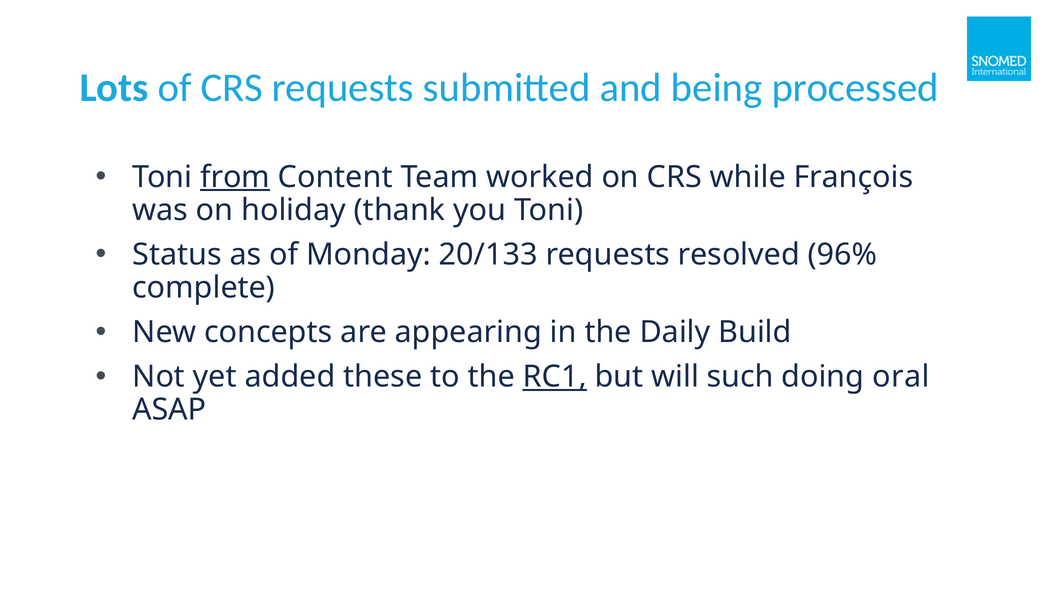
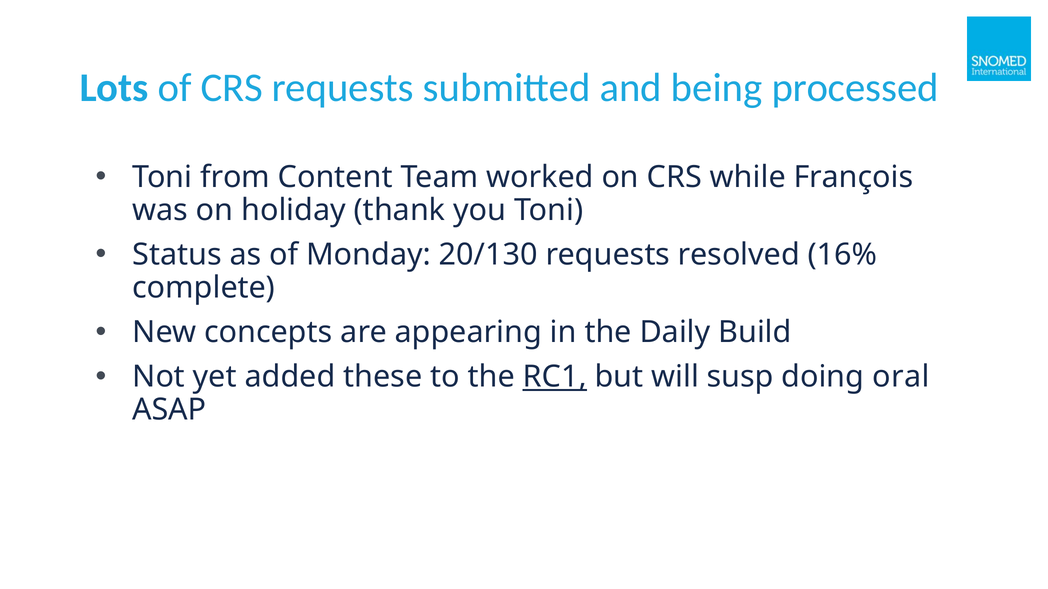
from underline: present -> none (235, 177)
20/133: 20/133 -> 20/130 (488, 255)
96%: 96% -> 16% (843, 255)
such: such -> susp (740, 377)
